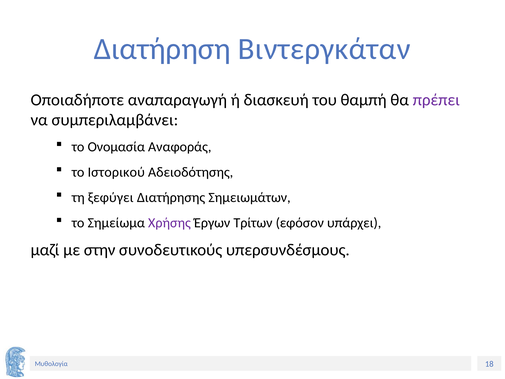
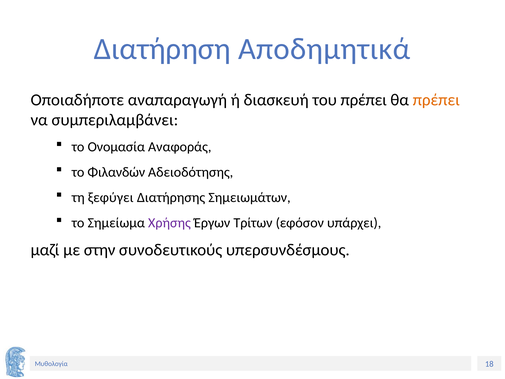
Βιντεργκάταν: Βιντεργκάταν -> Αποδημητικά (324, 49)
του θαμπή: θαμπή -> πρέπει (364, 100)
πρέπει colour: purple -> orange (436, 100)
Ιστορικού: Ιστορικού -> Φιλανδών (116, 172)
